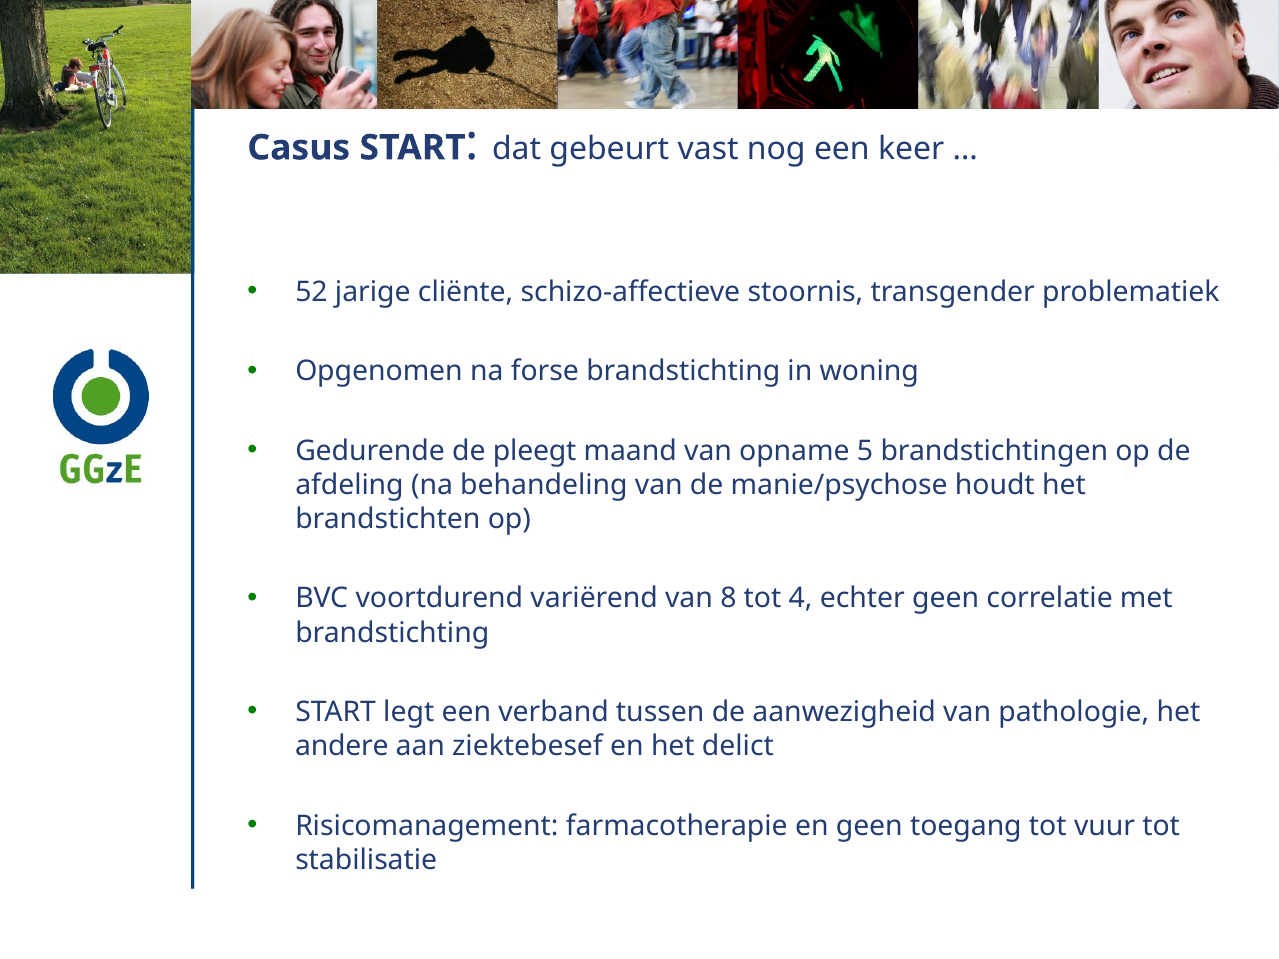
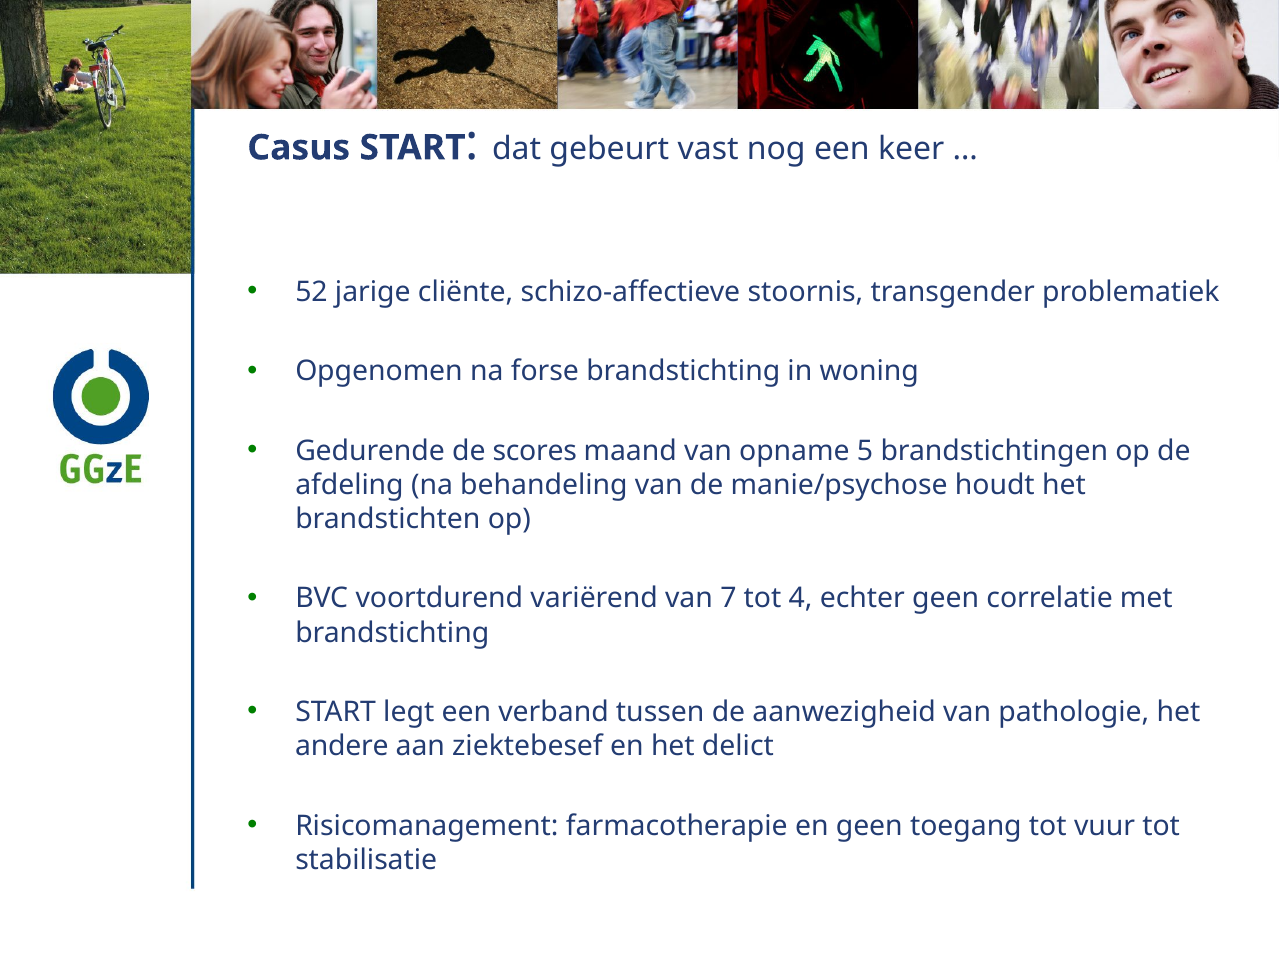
pleegt: pleegt -> scores (535, 451)
8: 8 -> 7 (728, 599)
